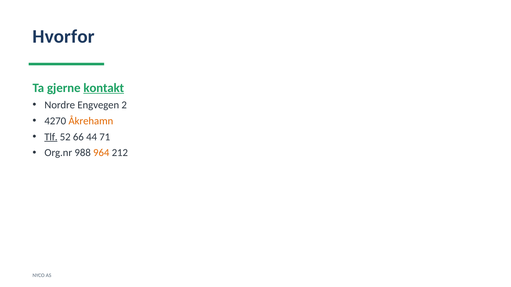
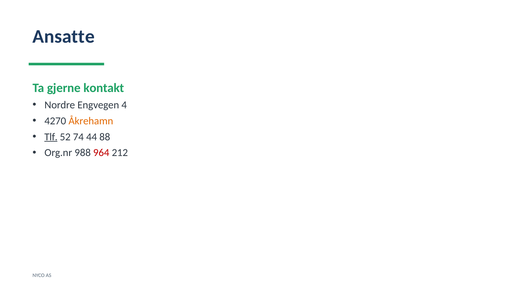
Hvorfor: Hvorfor -> Ansatte (64, 36)
kontakt underline: present -> none (104, 88)
2: 2 -> 4 (124, 105)
66: 66 -> 74 (78, 137)
71: 71 -> 88 (105, 137)
964 colour: orange -> red (101, 153)
